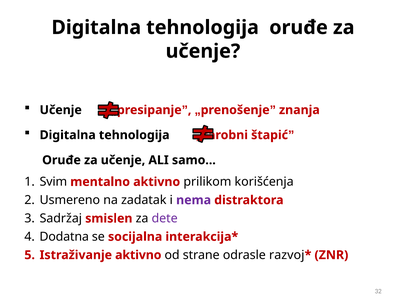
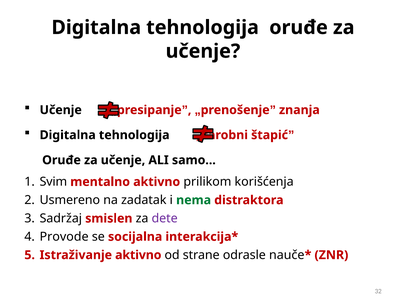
nema colour: purple -> green (194, 200)
Dodatna: Dodatna -> Provode (64, 236)
razvoj: razvoj -> nauče (287, 255)
